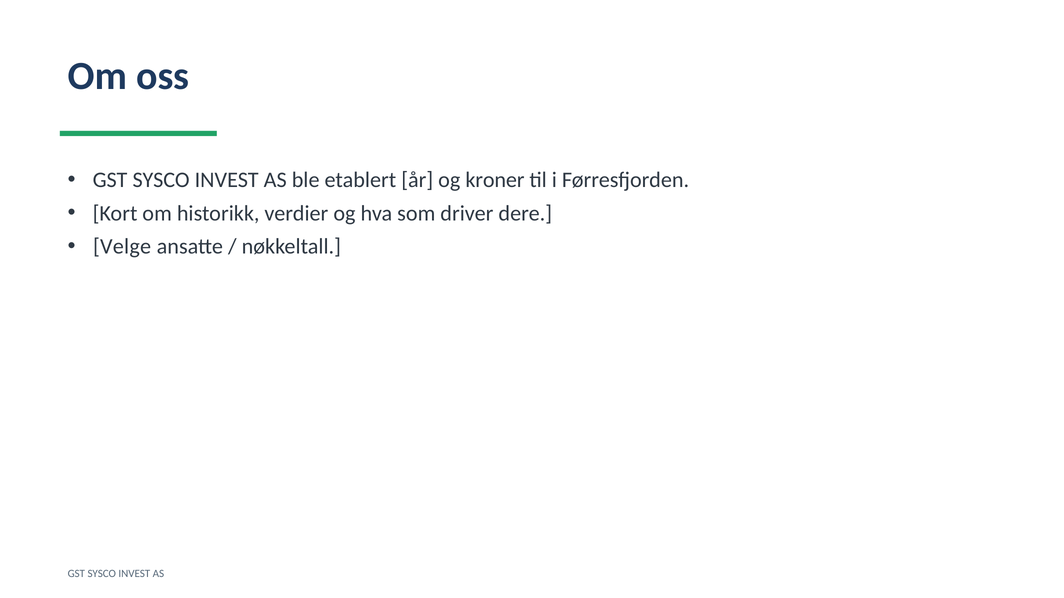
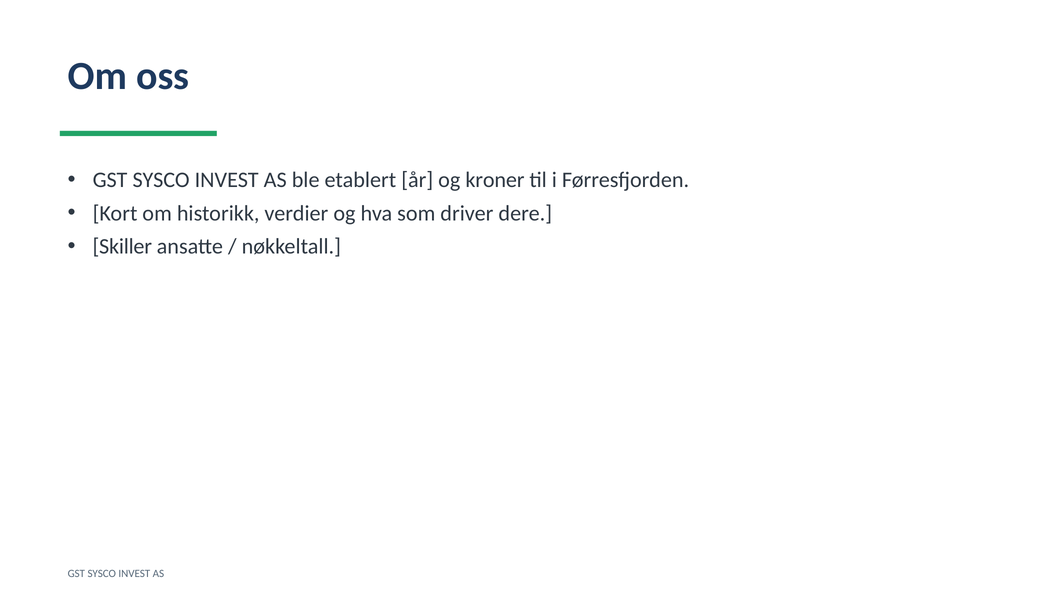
Velge: Velge -> Skiller (122, 247)
